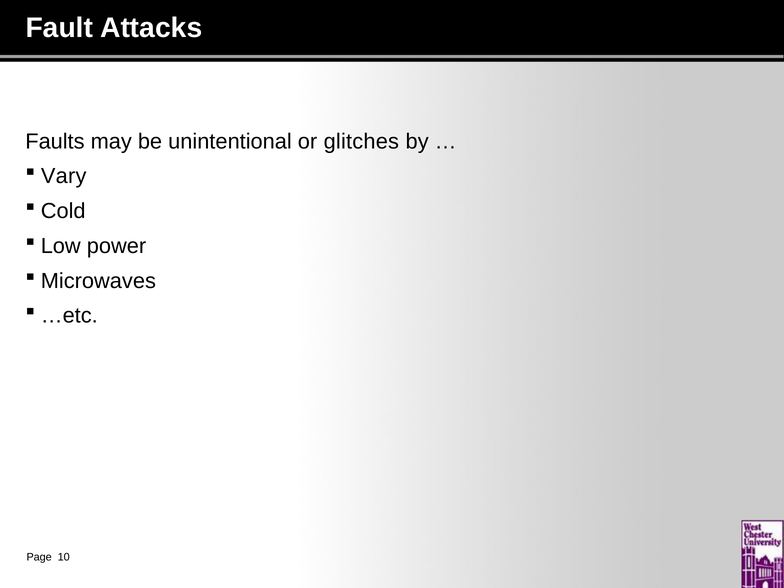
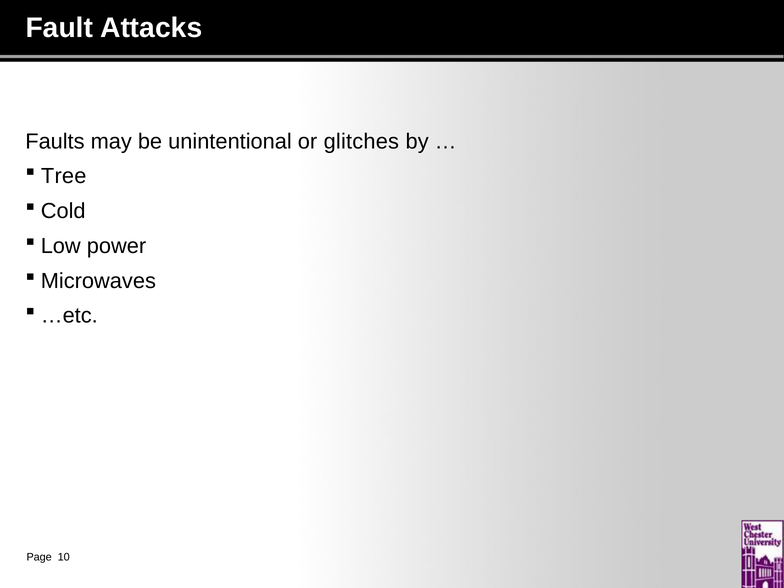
Vary: Vary -> Tree (64, 176)
